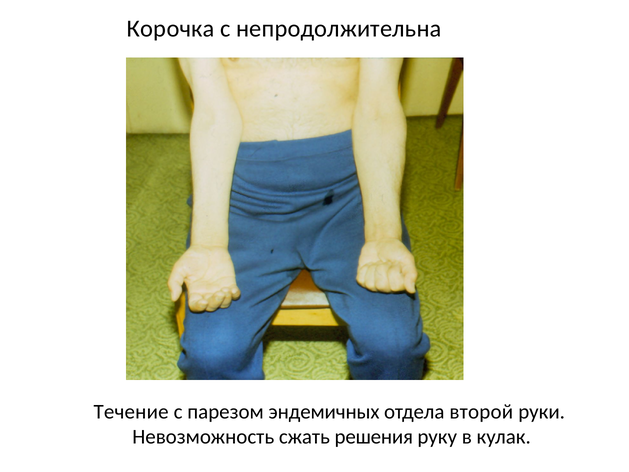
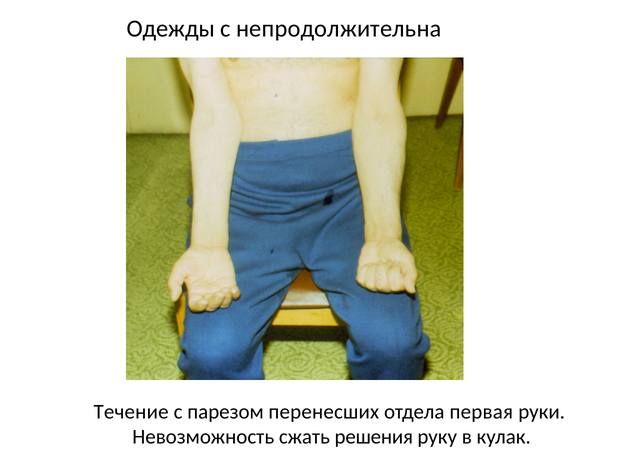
Корочка: Корочка -> Одежды (171, 29)
эндемичных: эндемичных -> перенесших (324, 412)
второй: второй -> первая (481, 412)
